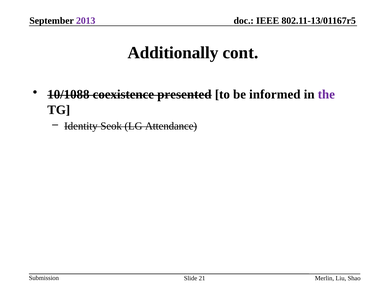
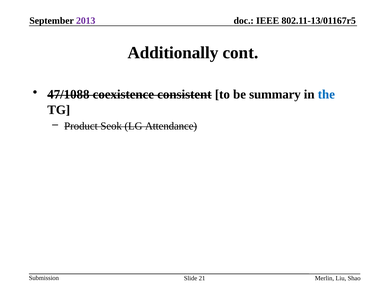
10/1088: 10/1088 -> 47/1088 (68, 94)
presented: presented -> consistent (184, 94)
informed: informed -> summary (275, 94)
the colour: purple -> blue (326, 94)
Identity: Identity -> Product (81, 126)
